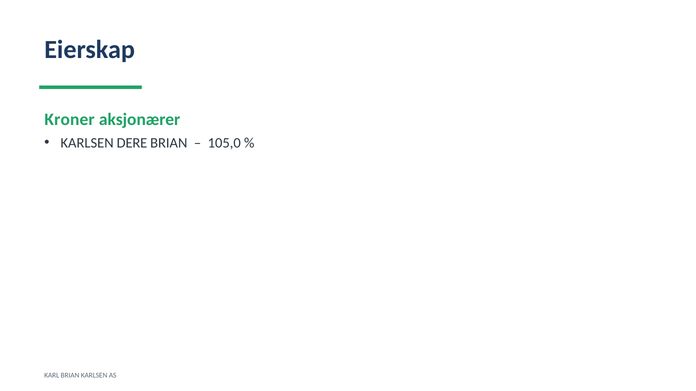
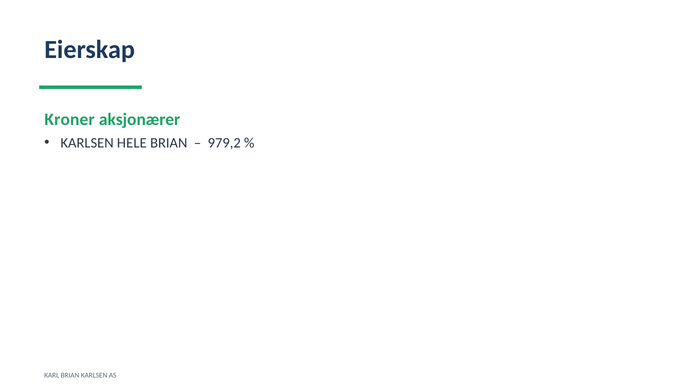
DERE: DERE -> HELE (132, 143)
105,0: 105,0 -> 979,2 (224, 143)
